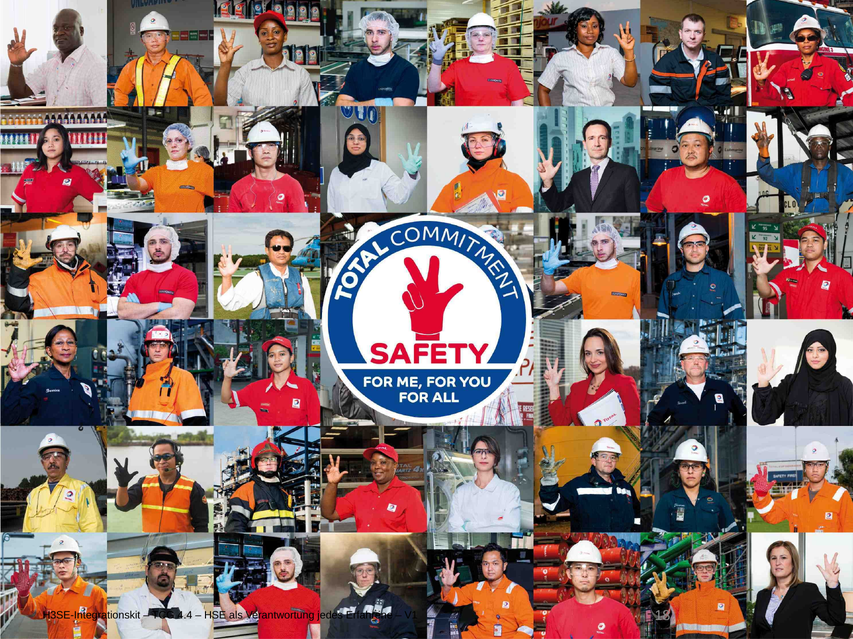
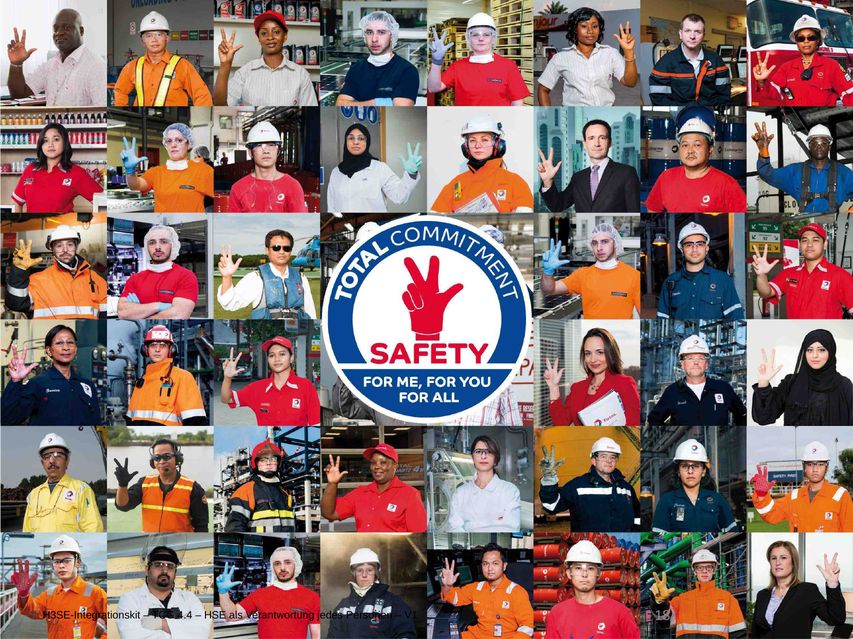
Erfahrene: Erfahrene -> Personen (369, 616)
